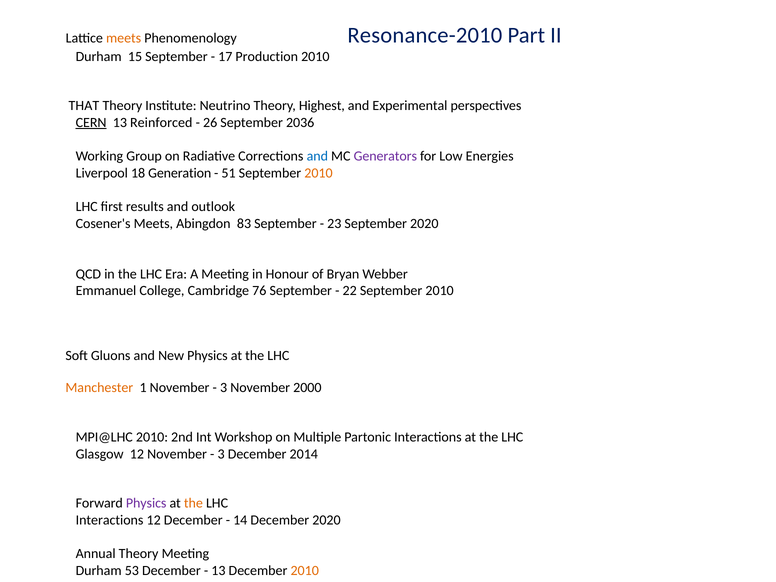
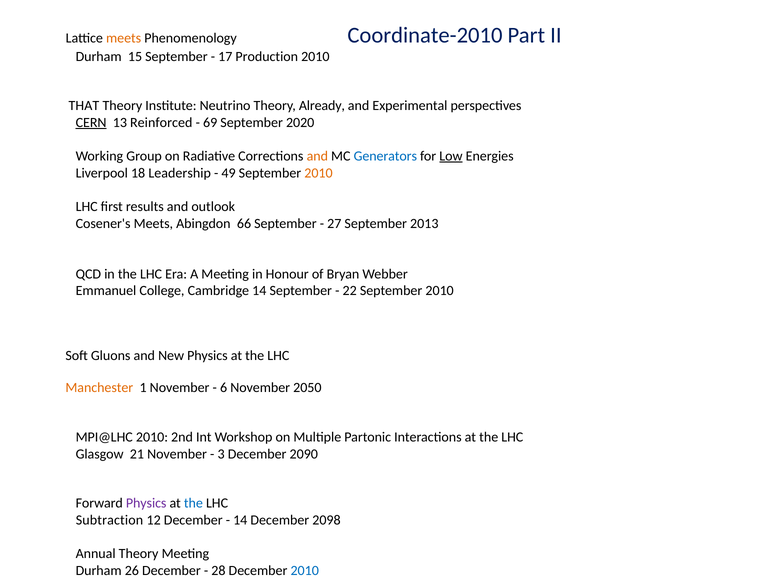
Resonance-2010: Resonance-2010 -> Coordinate-2010 (425, 35)
Highest: Highest -> Already (322, 106)
26: 26 -> 69 (210, 122)
2036: 2036 -> 2020 (300, 122)
and colour: blue -> orange (317, 156)
Generators colour: purple -> blue (385, 156)
Low underline: none -> present (451, 156)
Generation: Generation -> Leadership (180, 173)
51: 51 -> 49 (229, 173)
83: 83 -> 66 (244, 223)
23: 23 -> 27 (334, 223)
September 2020: 2020 -> 2013 (424, 223)
Cambridge 76: 76 -> 14 (259, 291)
3: 3 -> 6 (224, 388)
2000: 2000 -> 2050 (307, 388)
Glasgow 12: 12 -> 21 (137, 454)
2014: 2014 -> 2090 (304, 454)
the colour: orange -> blue (193, 503)
Interactions: Interactions -> Subtraction (109, 520)
December 2020: 2020 -> 2098 (326, 520)
53: 53 -> 26 (132, 570)
13: 13 -> 28 (218, 570)
2010 colour: orange -> blue (305, 570)
